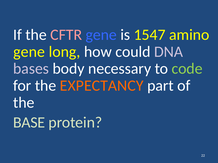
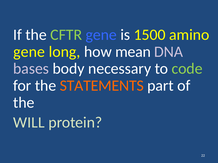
CFTR colour: pink -> light green (66, 35)
1547: 1547 -> 1500 (150, 35)
could: could -> mean (133, 52)
EXPECTANCY: EXPECTANCY -> STATEMENTS (102, 86)
BASE: BASE -> WILL (29, 123)
